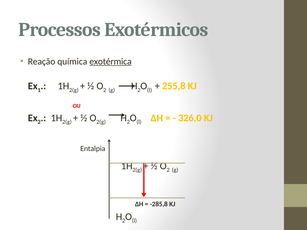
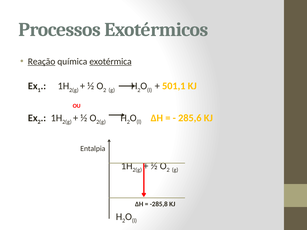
Reação underline: none -> present (42, 62)
255,8: 255,8 -> 501,1 (174, 86)
326,0: 326,0 -> 285,6 (190, 118)
